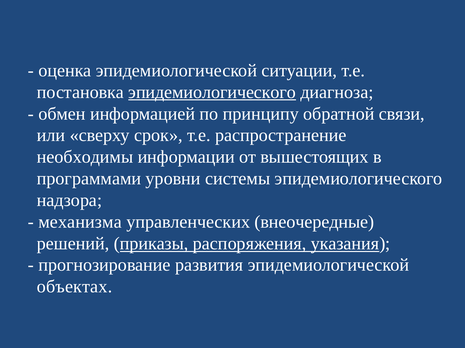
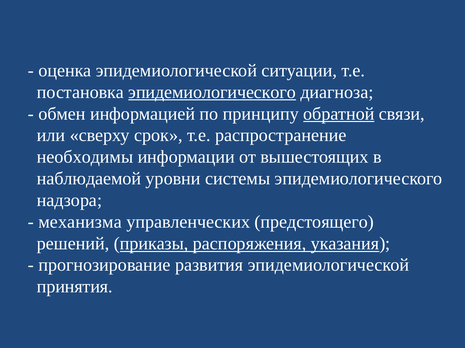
обратной underline: none -> present (339, 114)
программами: программами -> наблюдаемой (89, 179)
внеочередные: внеочередные -> предстоящего (314, 222)
объектах: объектах -> принятия (75, 287)
